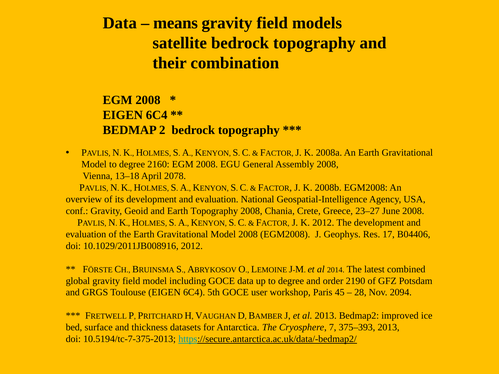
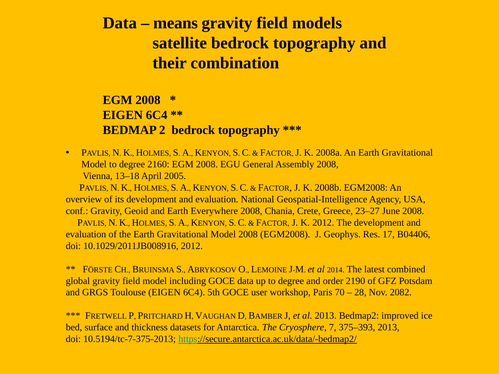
2078: 2078 -> 2005 (175, 176)
Earth Topography: Topography -> Everywhere (214, 211)
45: 45 -> 70 (340, 293)
2094: 2094 -> 2082 (401, 293)
